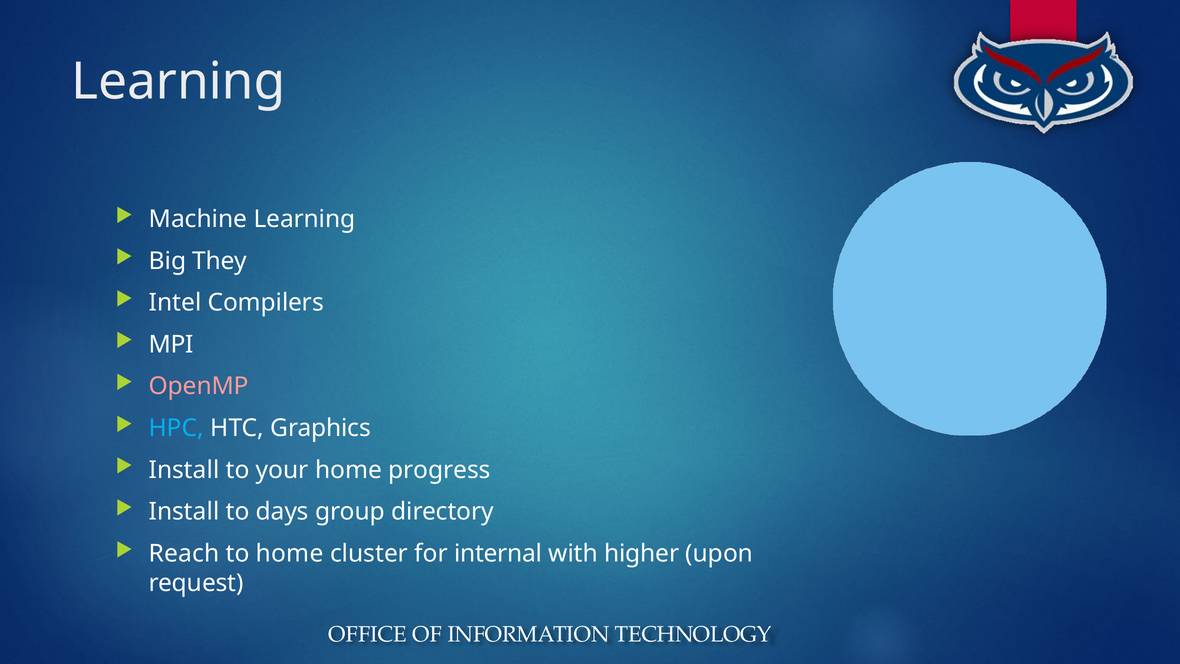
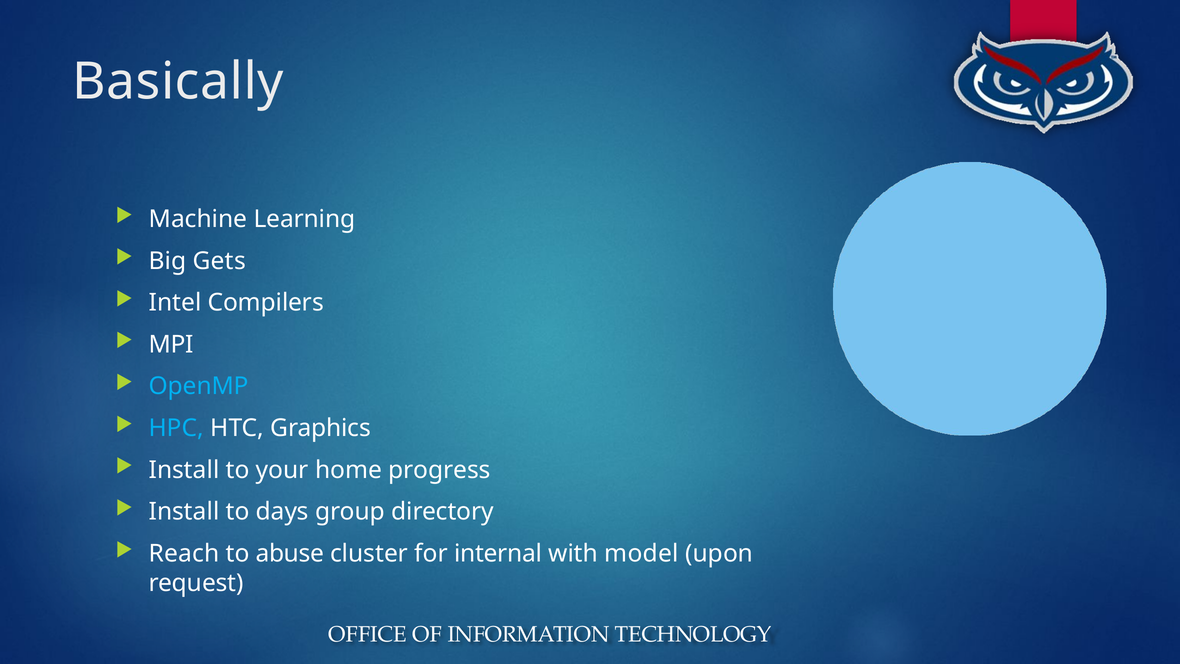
Learning: Learning -> Basically (178, 82)
They: They -> Gets (219, 261)
OpenMP colour: pink -> light blue (199, 386)
to home: home -> abuse (290, 554)
higher: higher -> model (642, 554)
